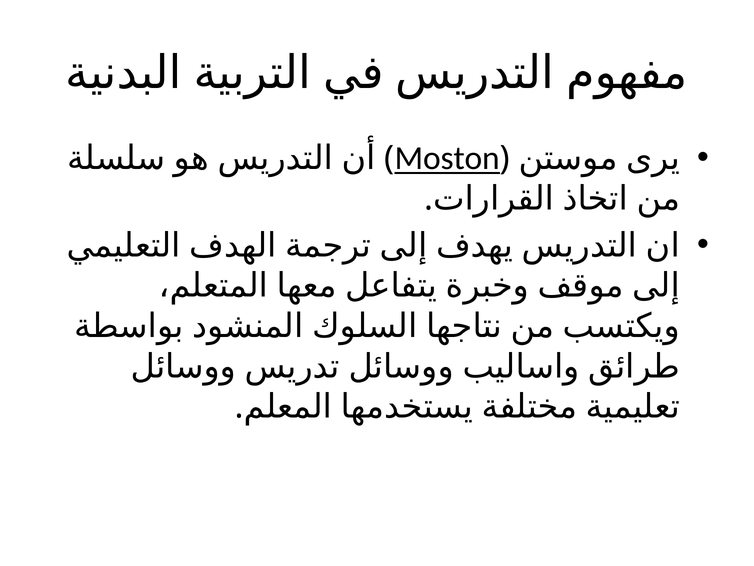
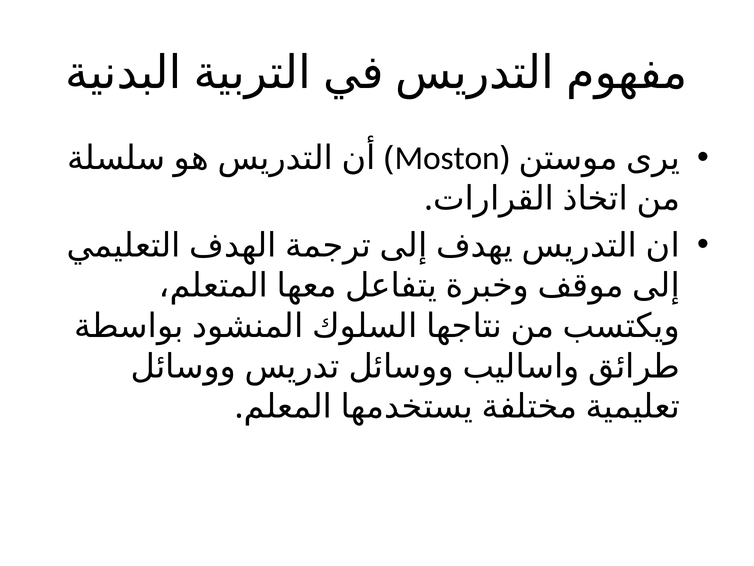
Moston underline: present -> none (447, 158)
